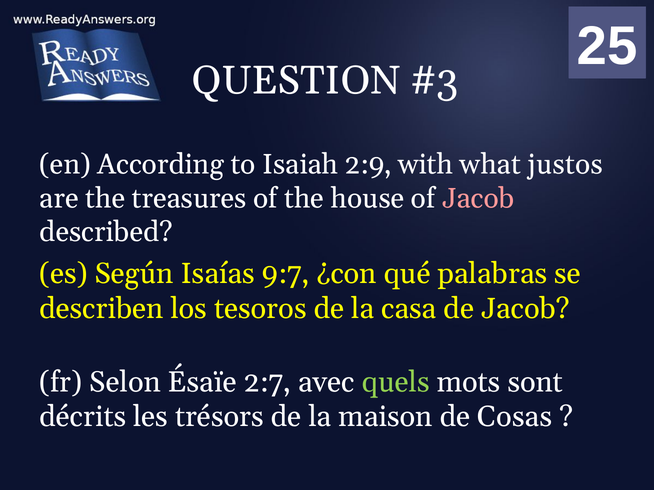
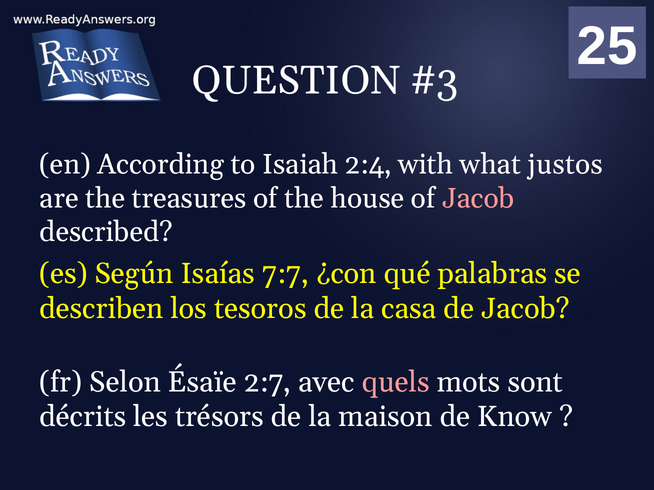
2:9: 2:9 -> 2:4 (368, 165)
9:7: 9:7 -> 7:7 (286, 274)
quels colour: light green -> pink (396, 382)
Cosas: Cosas -> Know (515, 417)
